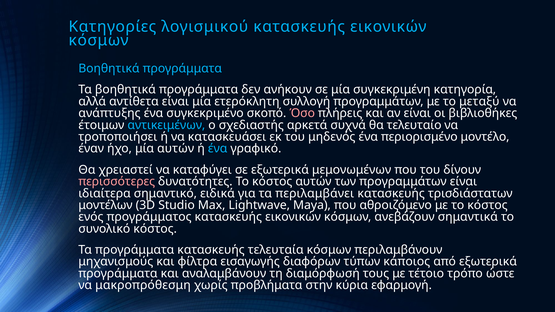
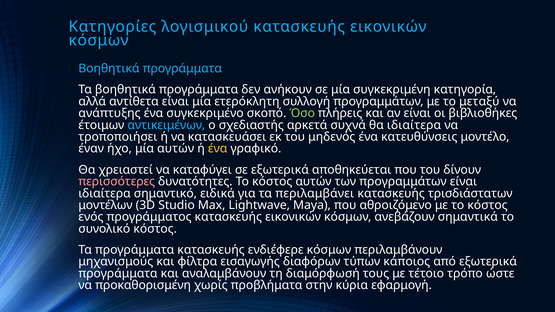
Όσο colour: pink -> light green (302, 113)
θα τελευταίο: τελευταίο -> ιδιαίτερα (414, 125)
περιορισμένο: περιορισμένο -> κατευθύνσεις (419, 137)
ένα colour: light blue -> yellow (218, 149)
μεμονωμένων: μεμονωμένων -> αποθηκεύεται (352, 170)
τελευταία: τελευταία -> ενδιέφερε (276, 250)
μακροπρόθεσμη: μακροπρόθεσμη -> προκαθορισμένη (143, 285)
